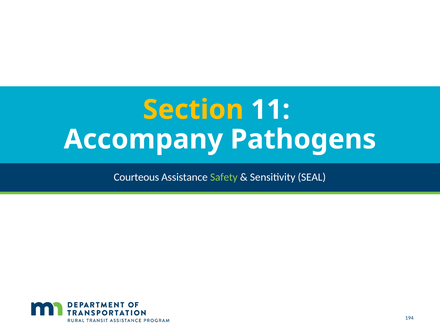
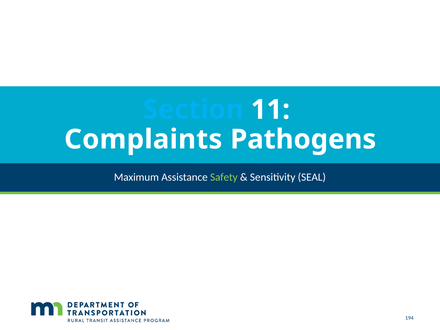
Section colour: yellow -> light blue (193, 110)
Accompany: Accompany -> Complaints (143, 139)
Courteous: Courteous -> Maximum (136, 177)
